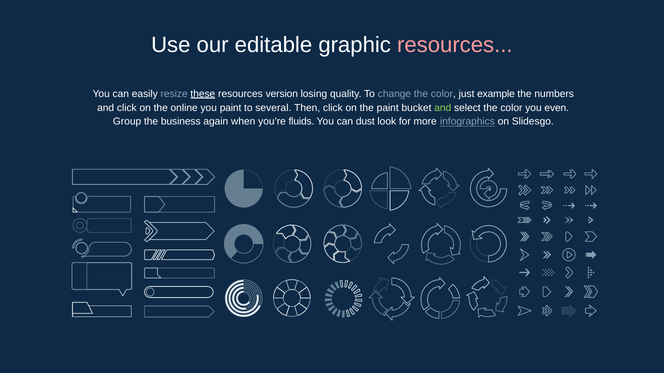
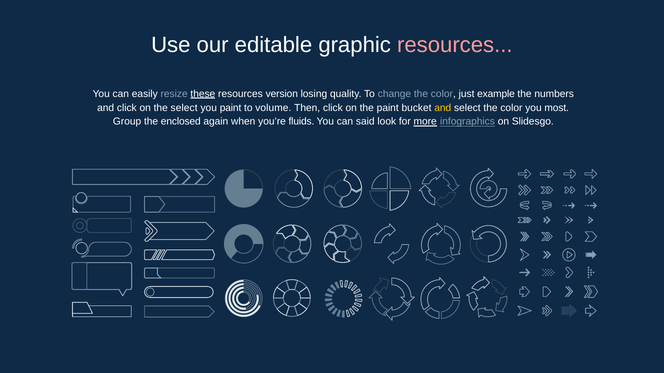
the online: online -> select (184, 108)
several: several -> volume (273, 108)
and colour: light green -> yellow (443, 108)
even: even -> most (557, 108)
business: business -> enclosed (181, 122)
dust: dust -> said (365, 122)
more underline: none -> present (425, 122)
